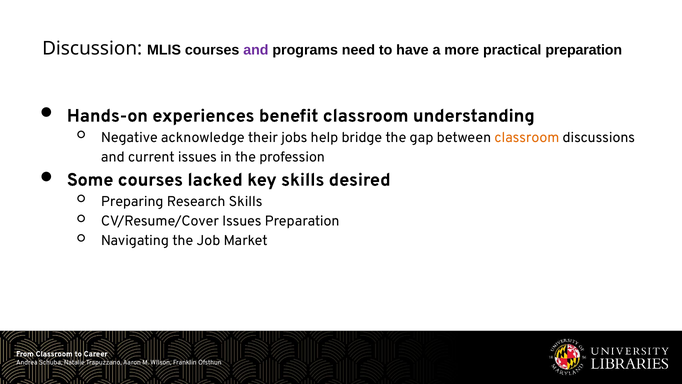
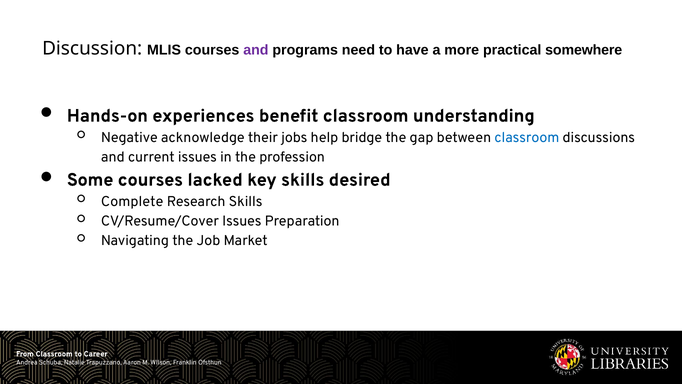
practical preparation: preparation -> somewhere (584, 50)
classroom colour: orange -> blue (527, 137)
Preparing: Preparing -> Complete (132, 201)
